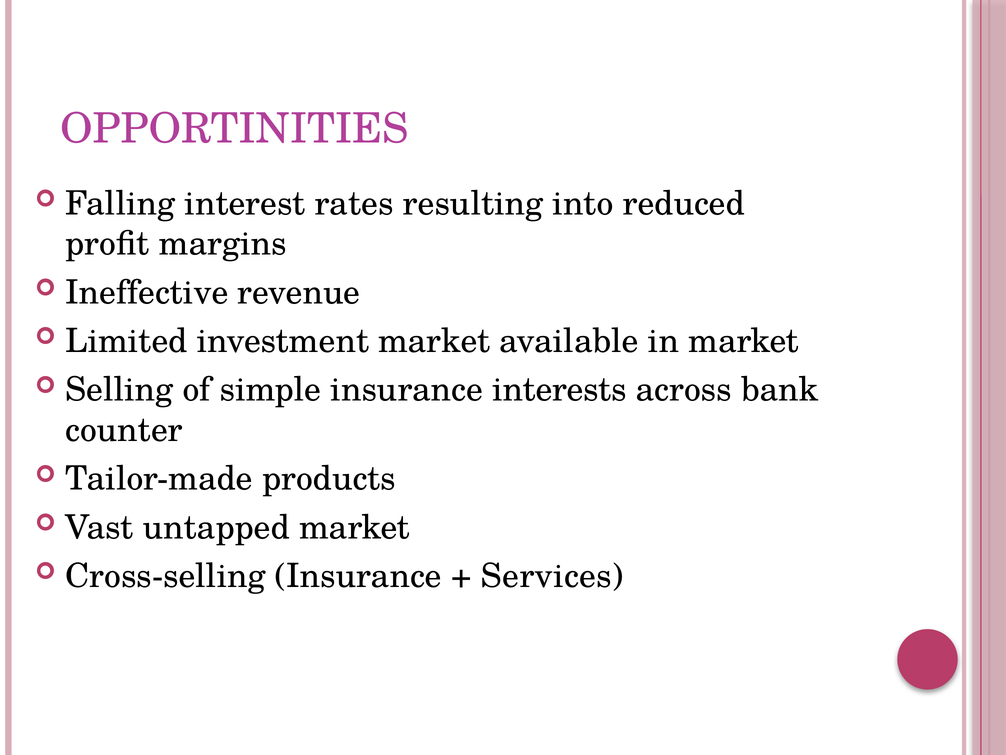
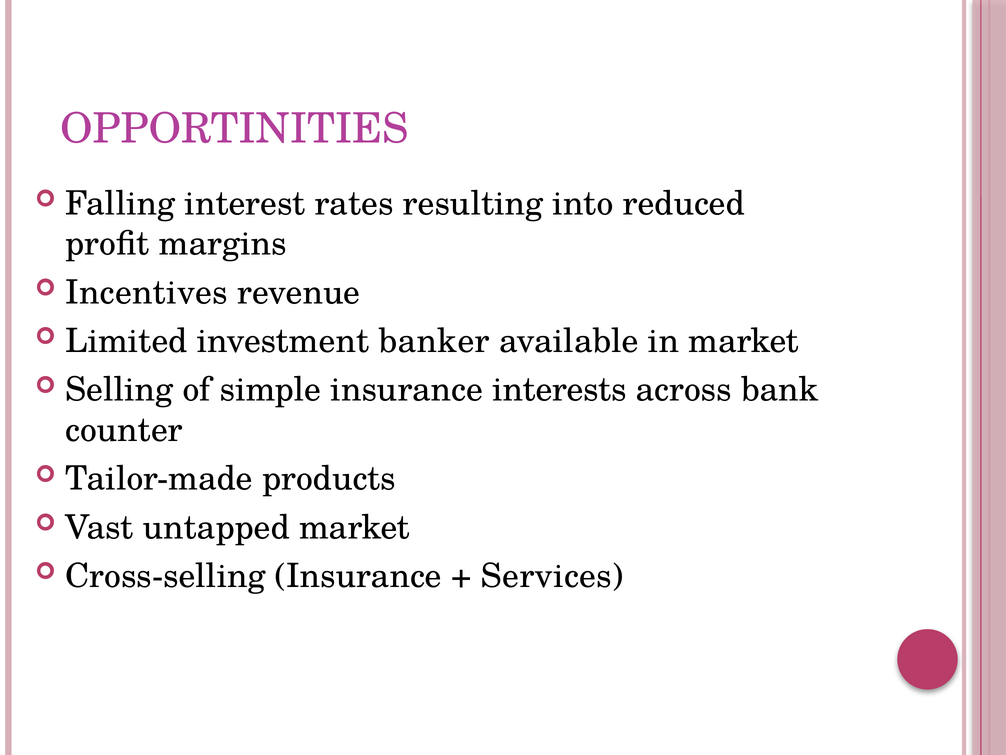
Ineffective: Ineffective -> Incentives (147, 292)
investment market: market -> banker (434, 341)
